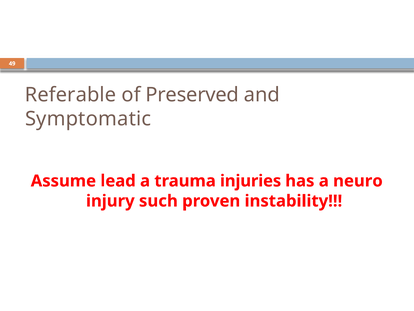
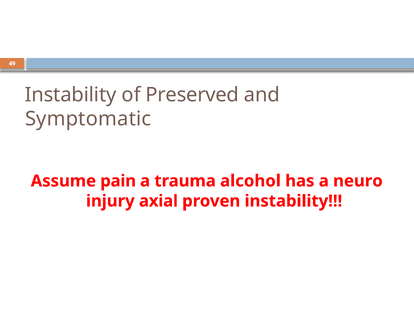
Referable: Referable -> Instability (71, 95)
lead: lead -> pain (118, 181)
injuries: injuries -> alcohol (250, 181)
such: such -> axial (158, 201)
